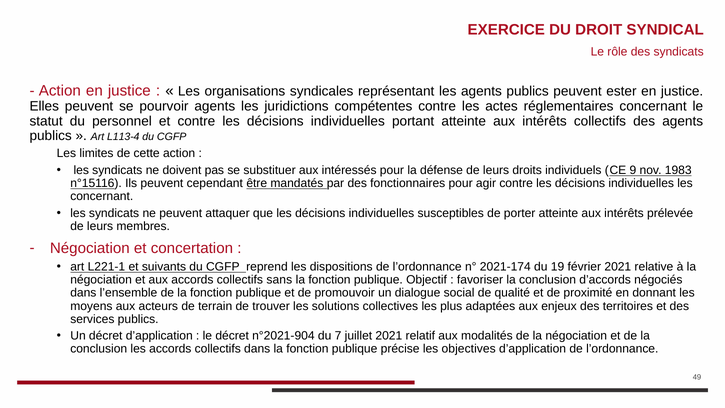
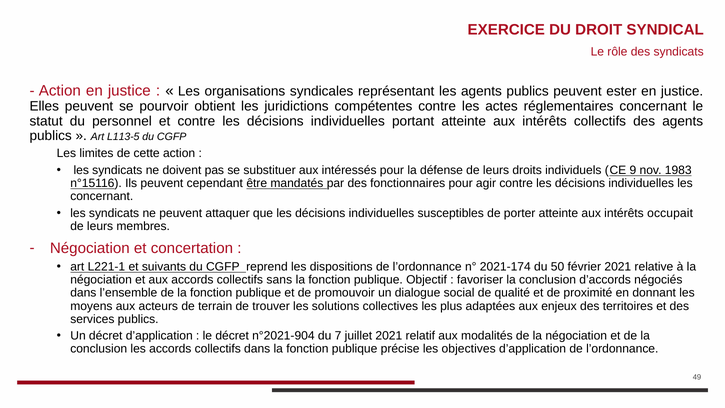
pourvoir agents: agents -> obtient (215, 106)
L113-4: L113-4 -> L113-5 (123, 137)
prélevée: prélevée -> occupait (670, 213)
19: 19 -> 50 (558, 267)
